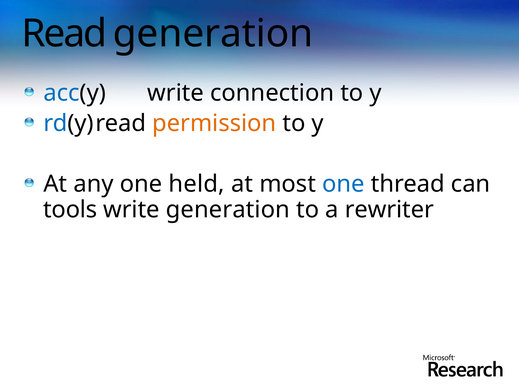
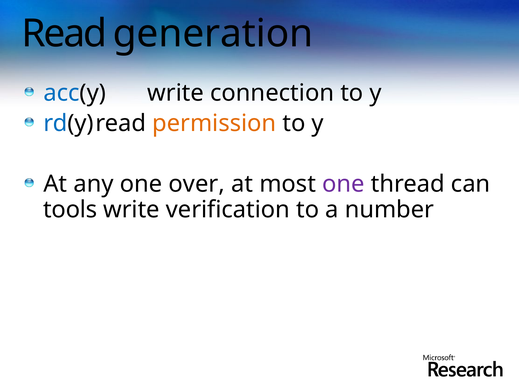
held: held -> over (197, 184)
one colour: blue -> purple (343, 184)
write generation: generation -> verification (228, 210)
rewriter: rewriter -> number (389, 210)
